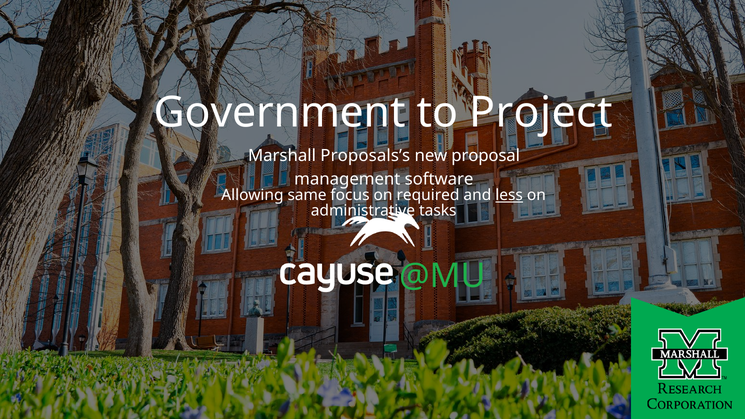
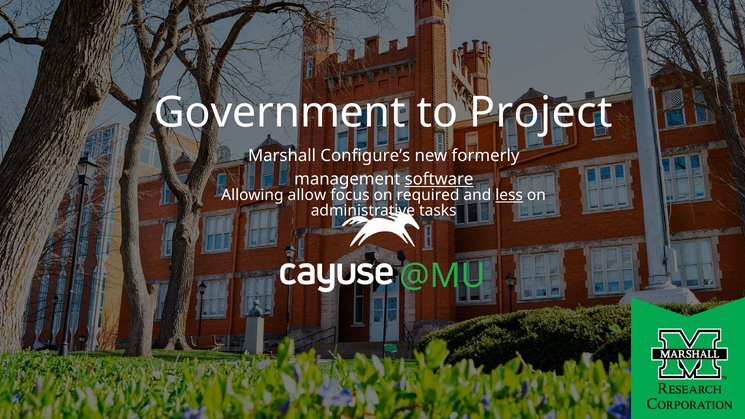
Proposals’s: Proposals’s -> Configure’s (365, 156)
proposal: proposal -> formerly (486, 156)
software underline: none -> present (439, 179)
same: same -> allow (307, 195)
